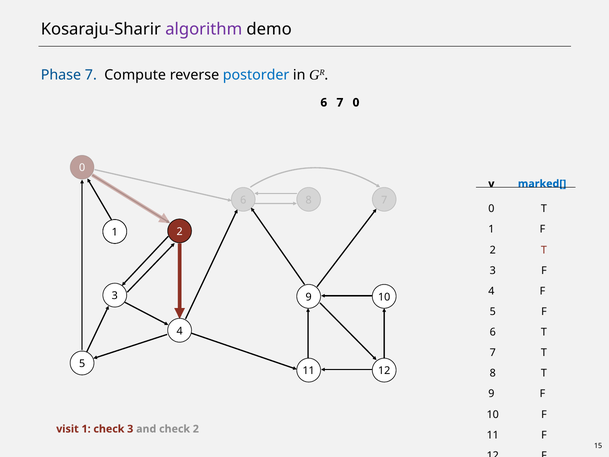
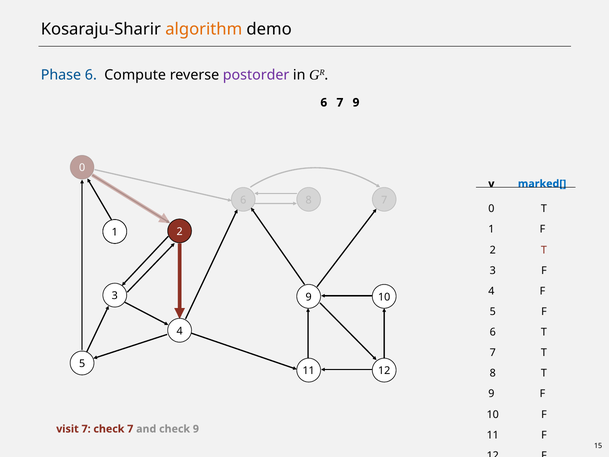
algorithm colour: purple -> orange (204, 29)
Phase 7: 7 -> 6 (91, 75)
postorder colour: blue -> purple (256, 75)
7 0: 0 -> 9 (356, 103)
visit 1: 1 -> 7 (86, 429)
check 3: 3 -> 7 (130, 429)
check 2: 2 -> 9 (196, 429)
